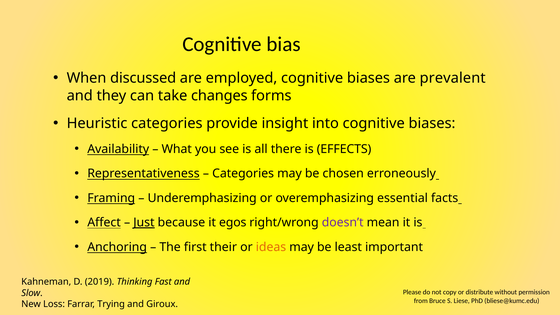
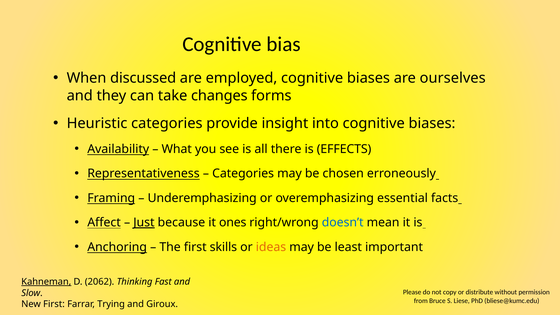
prevalent: prevalent -> ourselves (453, 78)
egos: egos -> ones (233, 223)
doesn’t colour: purple -> blue (343, 223)
their: their -> skills (223, 247)
Kahneman underline: none -> present (46, 282)
2019: 2019 -> 2062 (100, 282)
New Loss: Loss -> First (54, 304)
